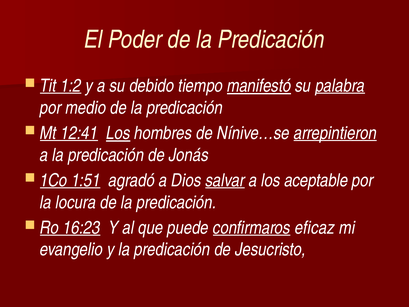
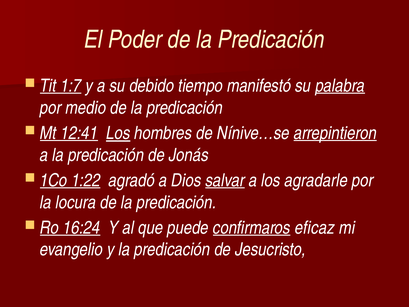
1:2: 1:2 -> 1:7 (71, 86)
manifestó underline: present -> none (259, 86)
1:51: 1:51 -> 1:22 (86, 180)
aceptable: aceptable -> agradarle (316, 180)
16:23: 16:23 -> 16:24 (82, 228)
